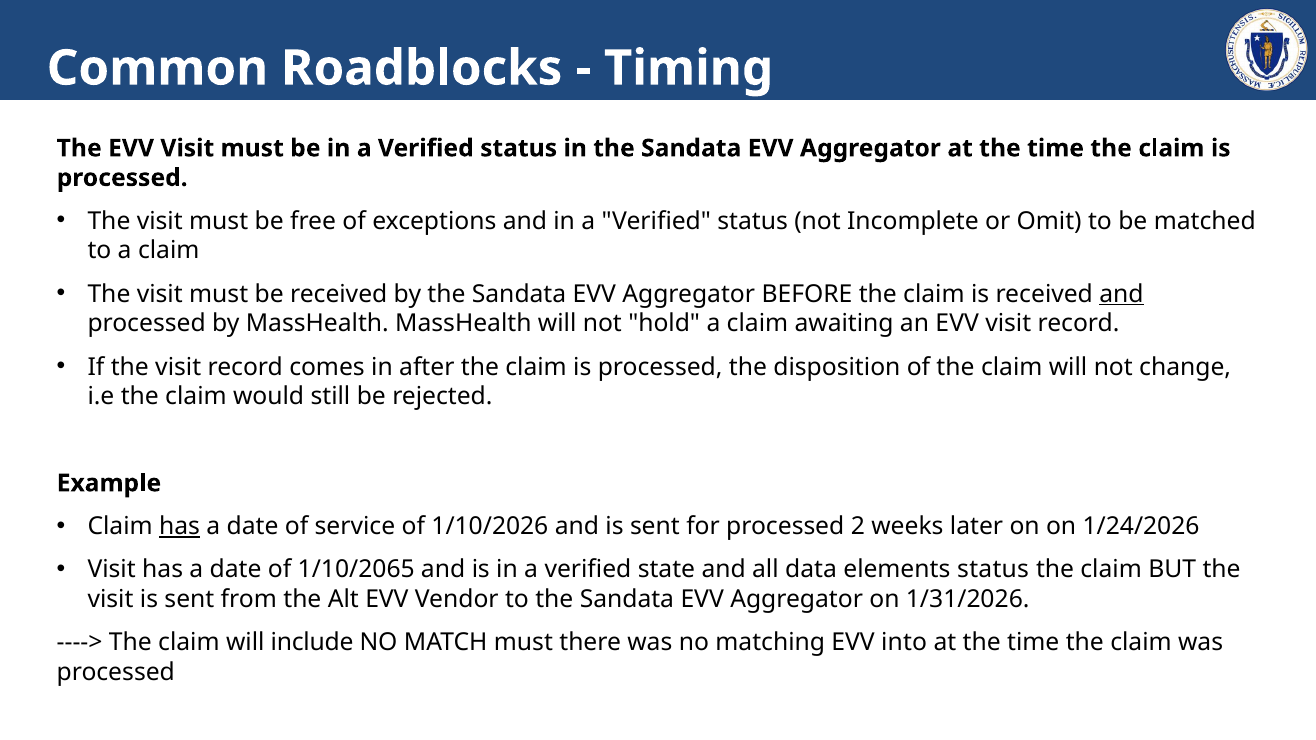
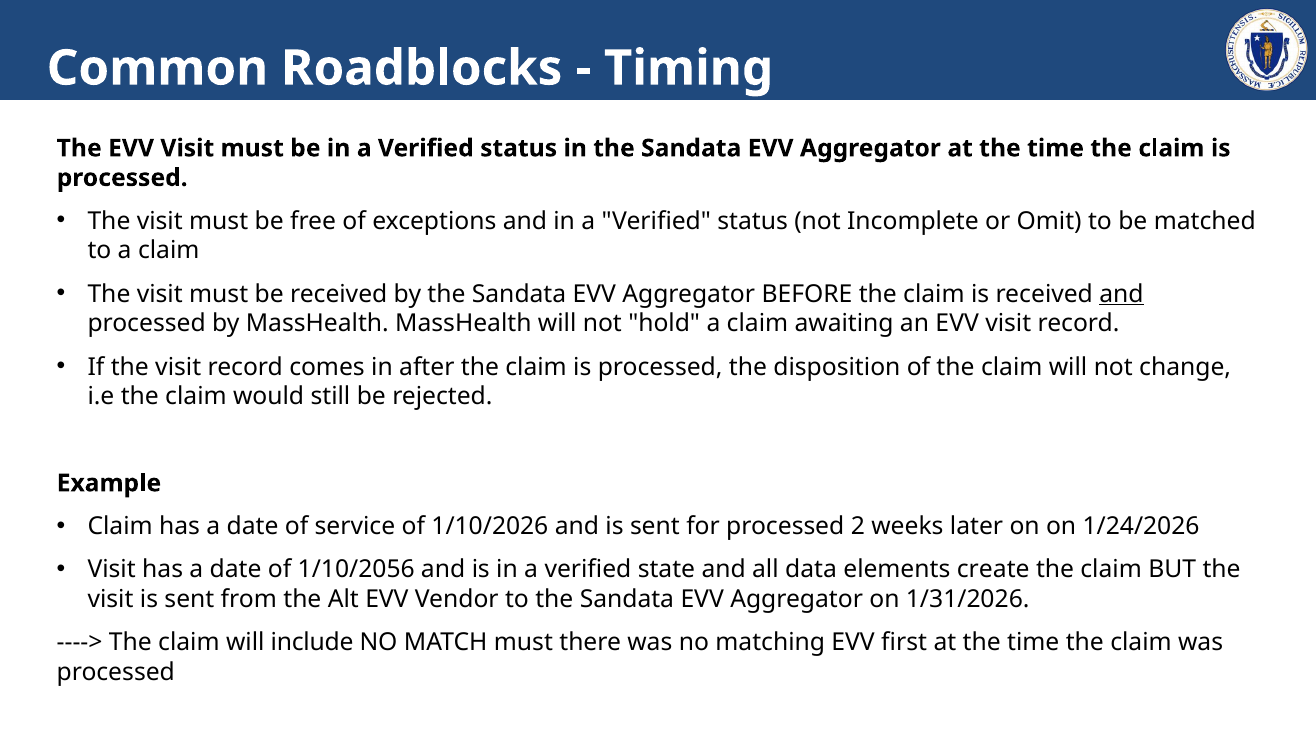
has underline: present -> none (180, 527)
1/10/2065: 1/10/2065 -> 1/10/2056 (356, 570)
elements status: status -> create (993, 570)
into: into -> first (904, 643)
